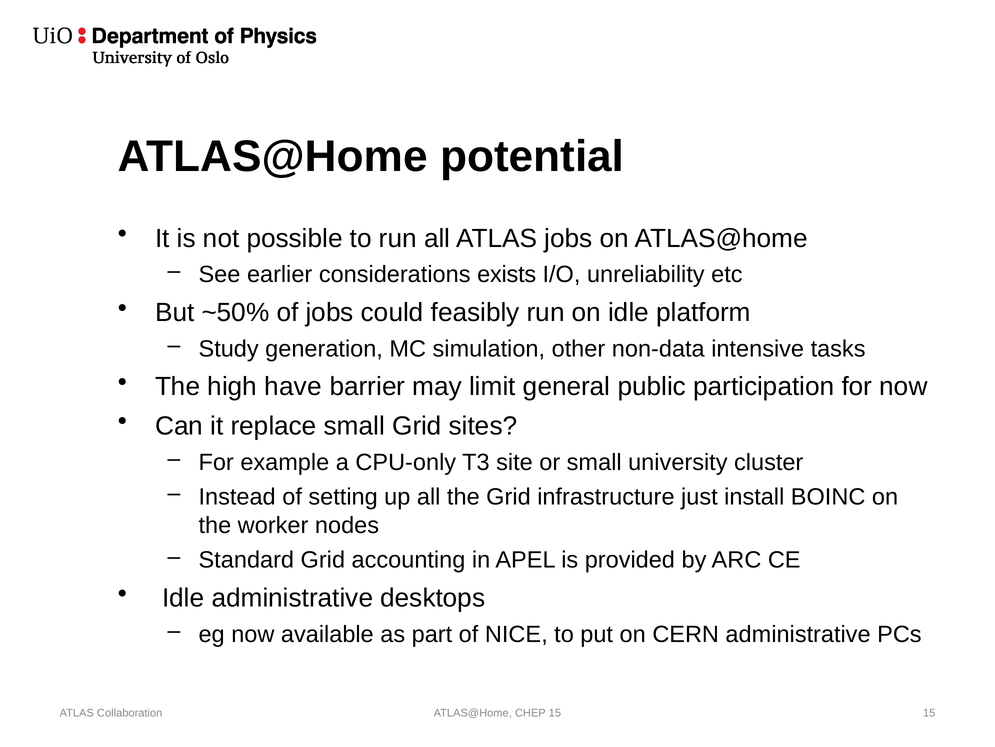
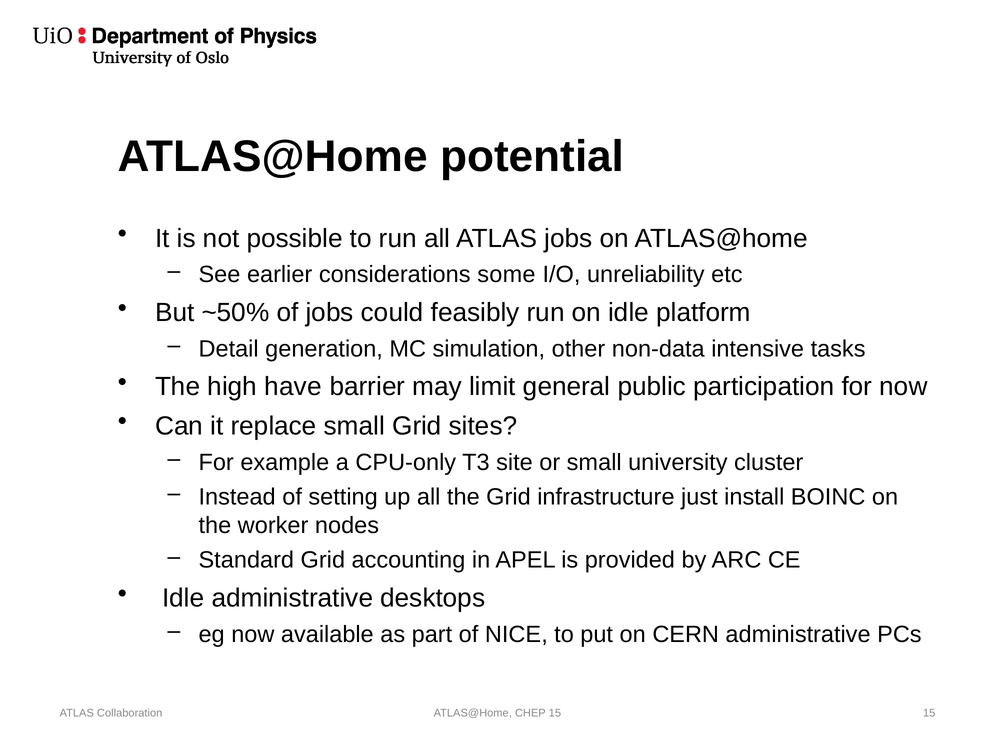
exists: exists -> some (506, 274)
Study: Study -> Detail (229, 348)
